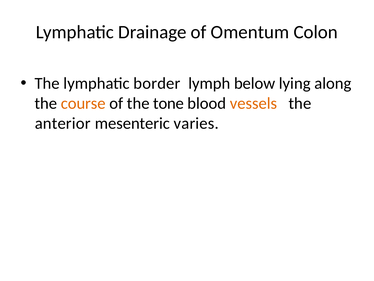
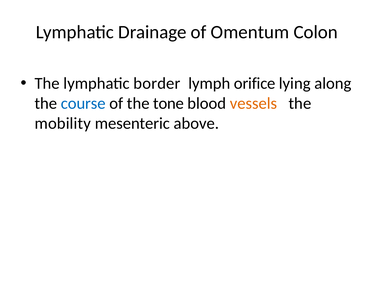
below: below -> orifice (255, 83)
course colour: orange -> blue (83, 103)
anterior: anterior -> mobility (63, 123)
varies: varies -> above (196, 123)
